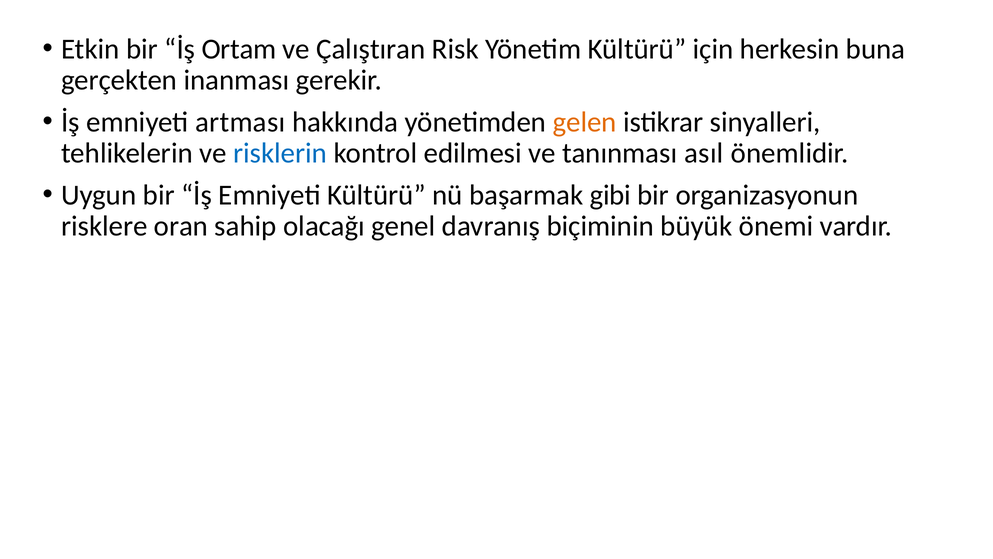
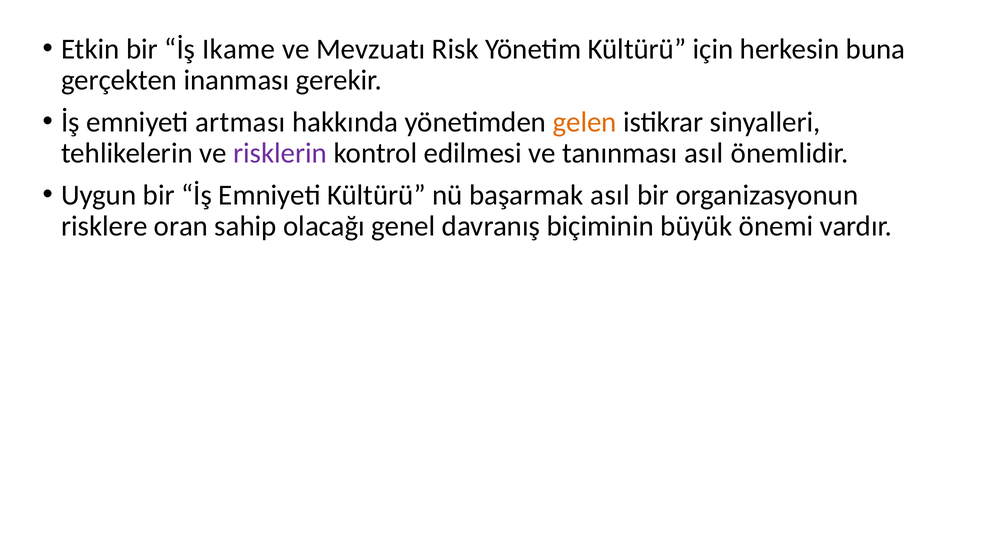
Ortam: Ortam -> Ikame (239, 49)
Çalıştıran: Çalıştıran -> Mevzuatı (371, 49)
risklerin colour: blue -> purple (280, 153)
başarmak gibi: gibi -> asıl (610, 195)
